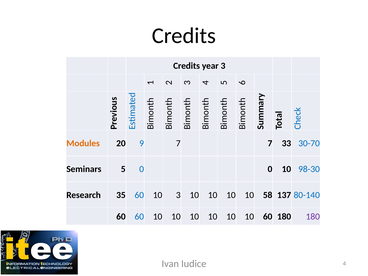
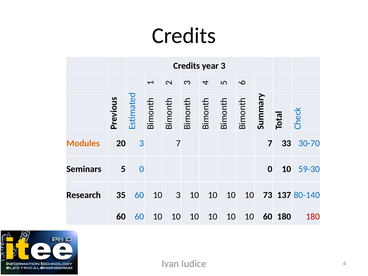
20 9: 9 -> 3 (142, 143)
98-30: 98-30 -> 59-30 (309, 169)
58: 58 -> 73 (268, 195)
180 colour: purple -> red (313, 217)
